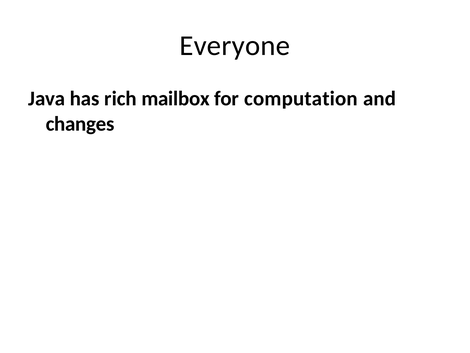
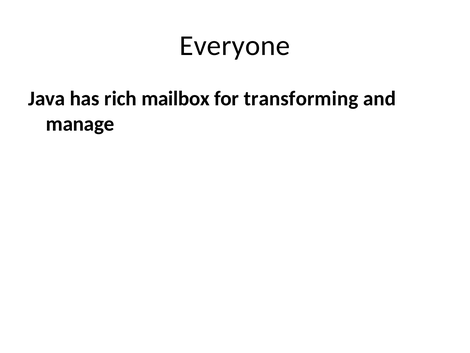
computation: computation -> transforming (301, 99)
changes: changes -> manage (80, 124)
